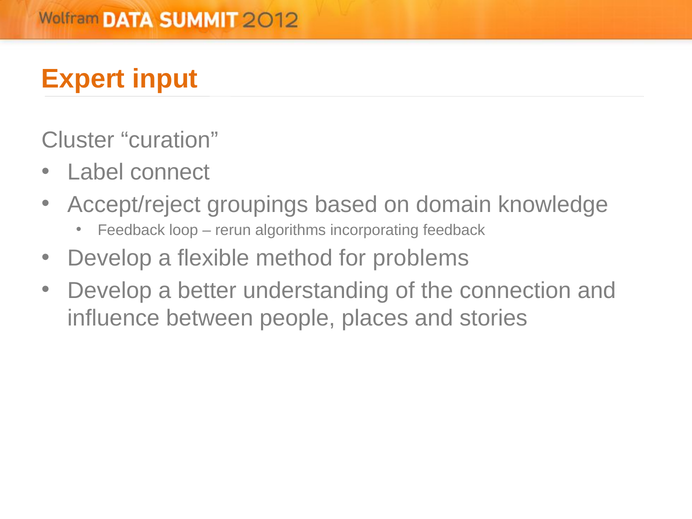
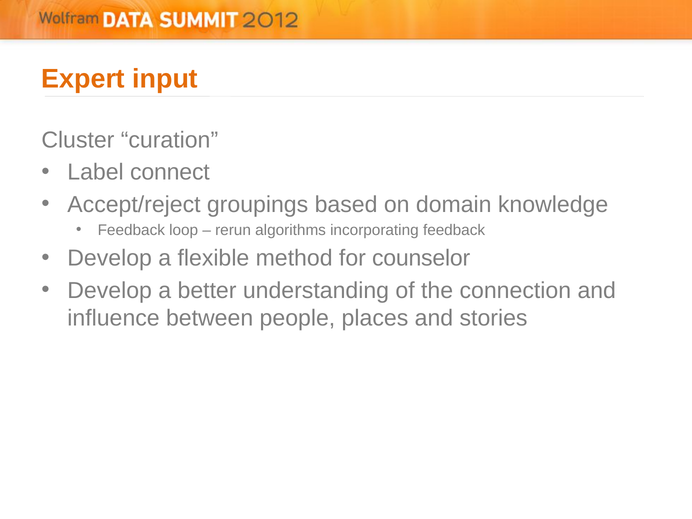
problems: problems -> counselor (421, 258)
